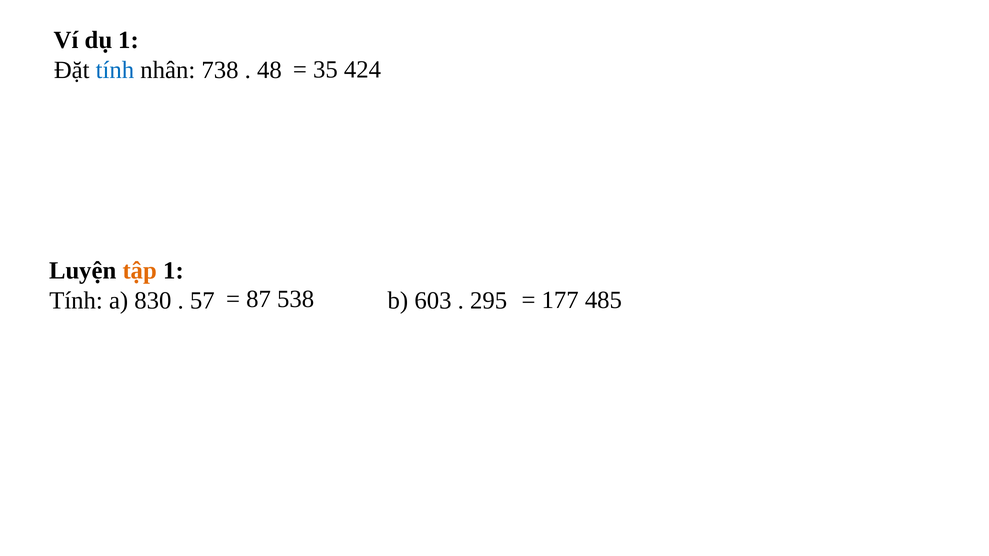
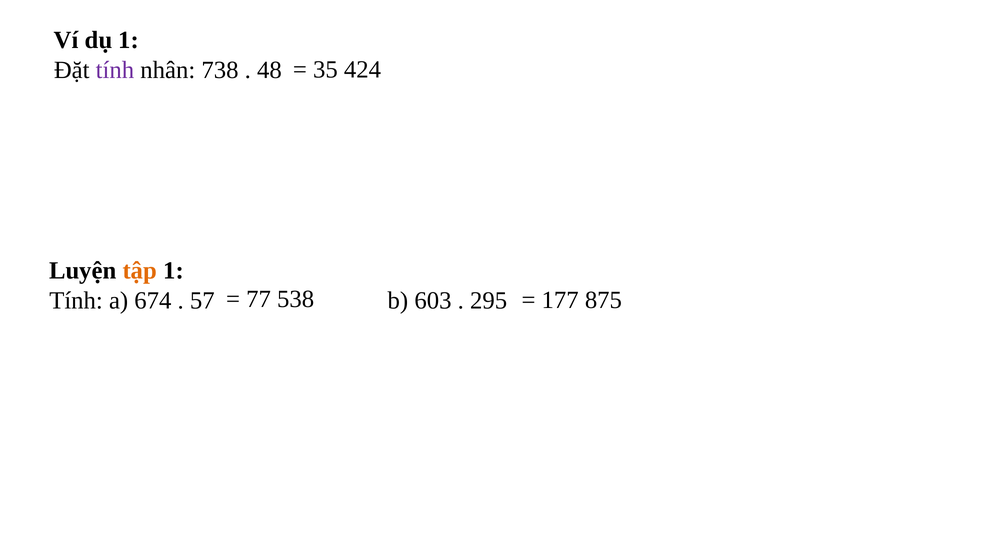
tính colour: blue -> purple (115, 70)
87: 87 -> 77 (259, 299)
485: 485 -> 875 (603, 300)
830: 830 -> 674 (153, 301)
